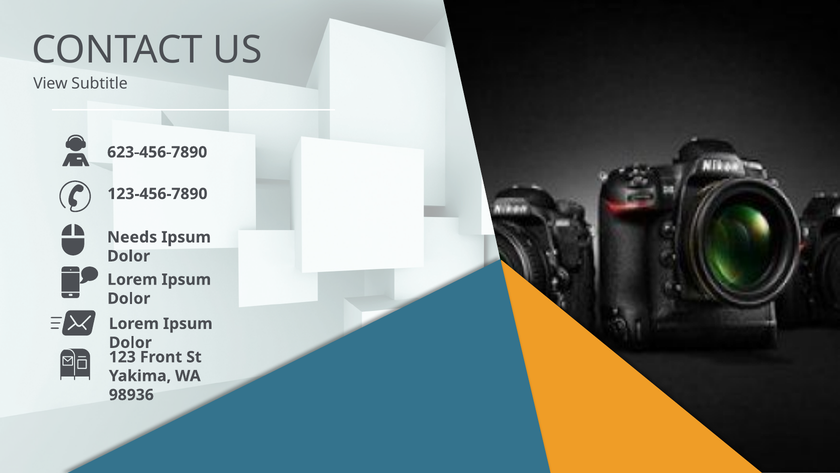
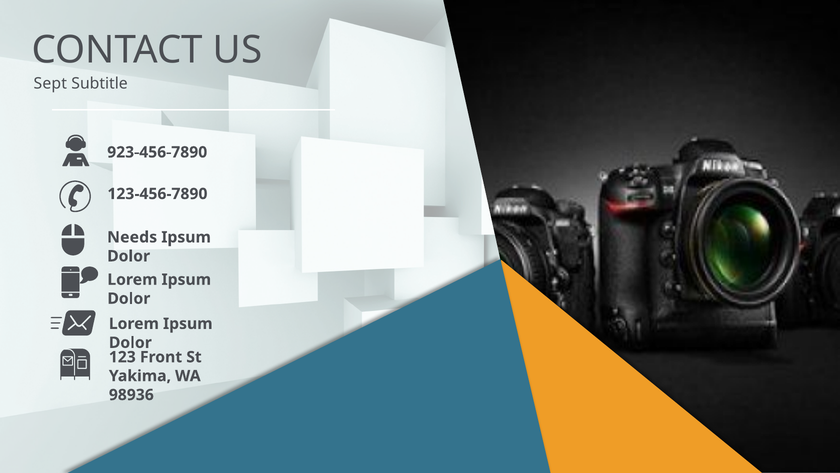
View: View -> Sept (50, 83)
623-456-7890: 623-456-7890 -> 923-456-7890 (157, 152)
